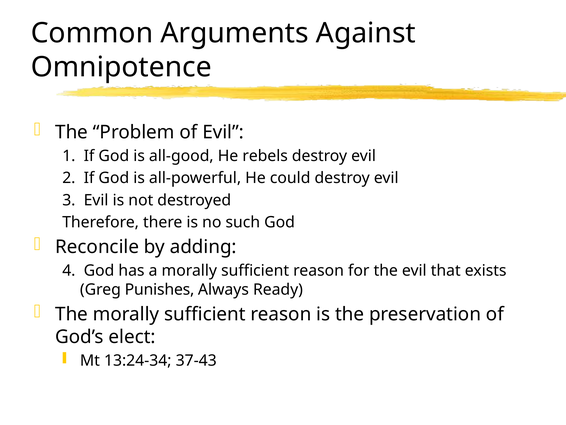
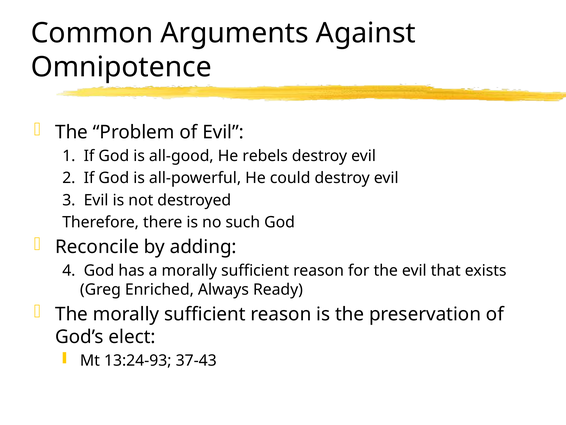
Punishes: Punishes -> Enriched (159, 289)
13:24-34: 13:24-34 -> 13:24-93 (138, 360)
